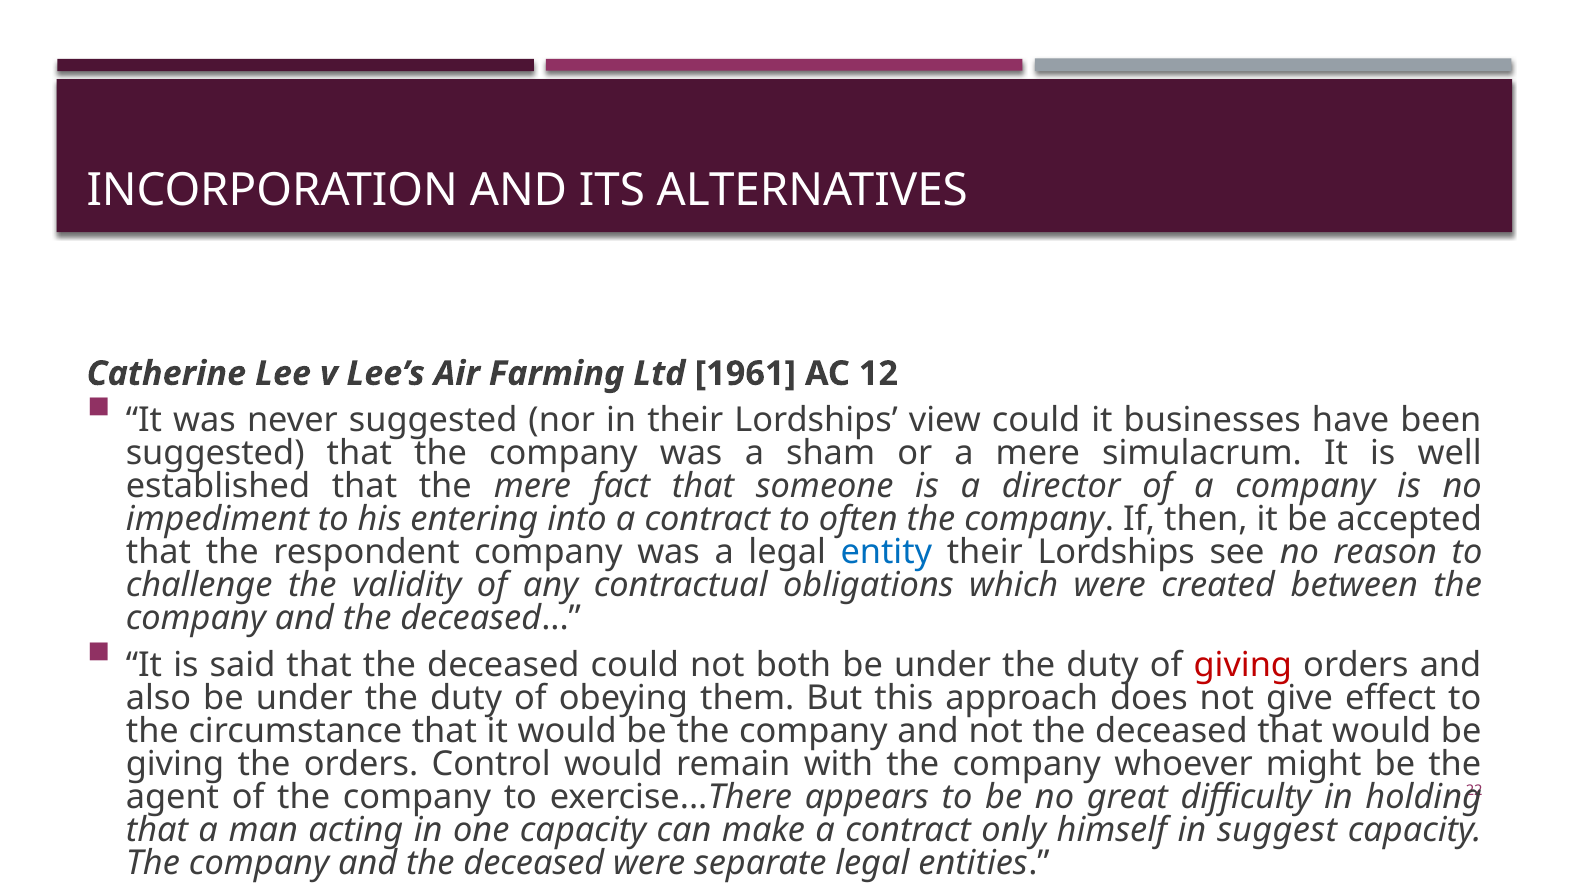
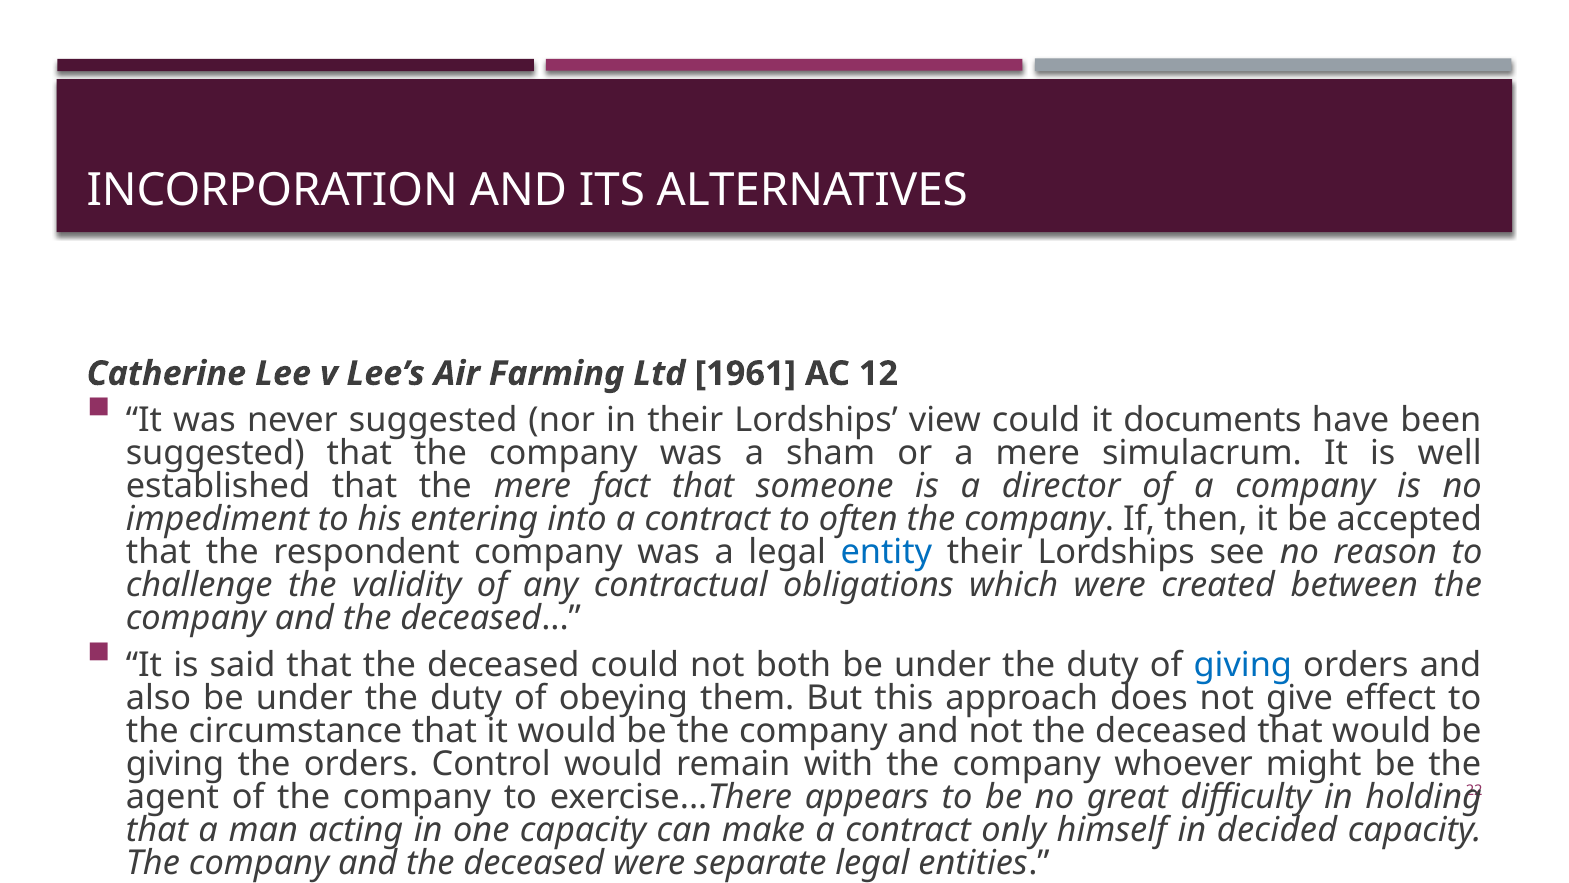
businesses: businesses -> documents (1213, 420)
giving colour: red -> blue (1243, 665)
suggest: suggest -> decided (1277, 830)
